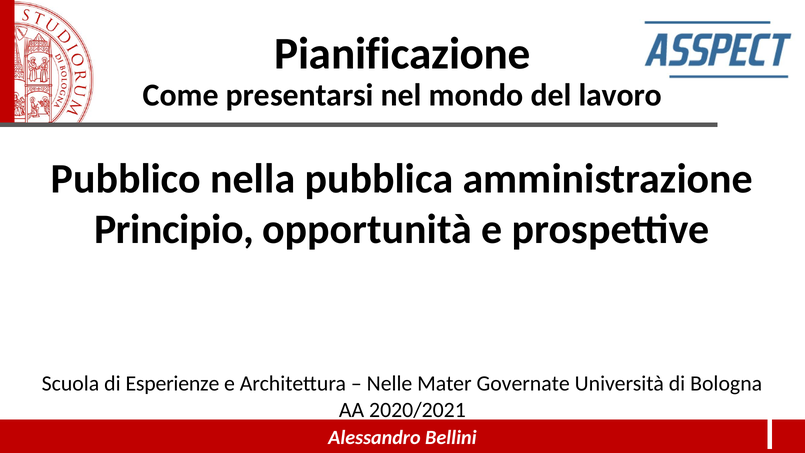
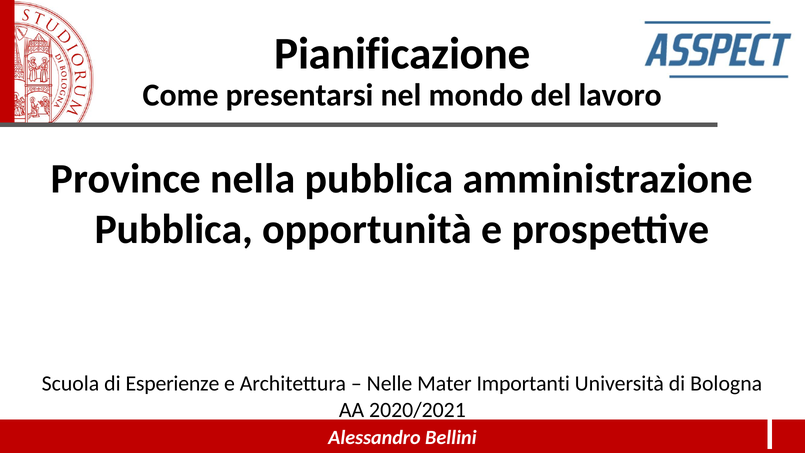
Pubblico: Pubblico -> Province (126, 179)
Principio: Principio -> Pubblica (174, 229)
Governate: Governate -> Importanti (523, 384)
